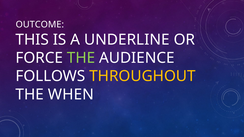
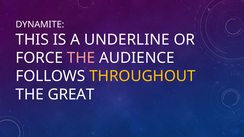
OUTCOME: OUTCOME -> DYNAMITE (40, 25)
THE colour: light green -> pink (81, 58)
WHEN: WHEN -> GREAT (71, 95)
